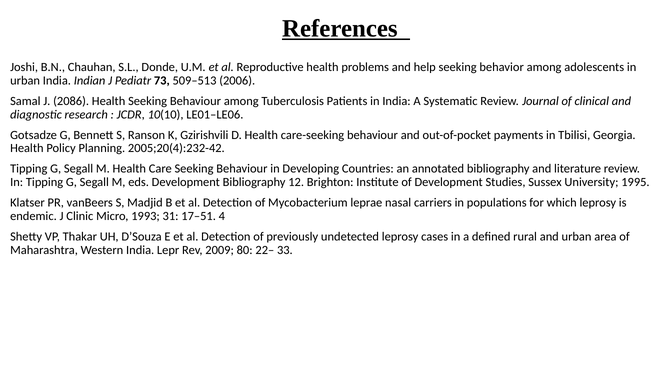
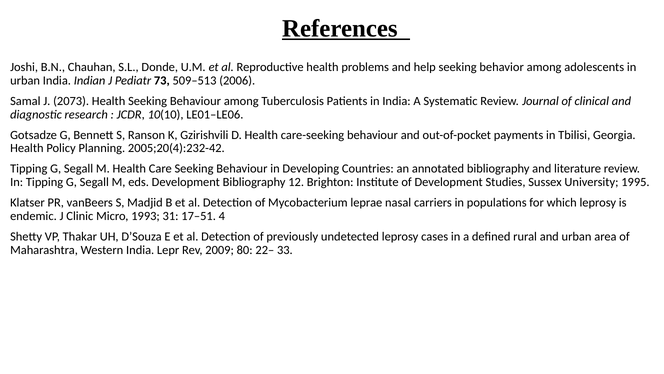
2086: 2086 -> 2073 (71, 101)
